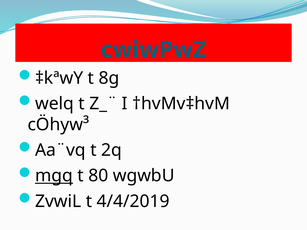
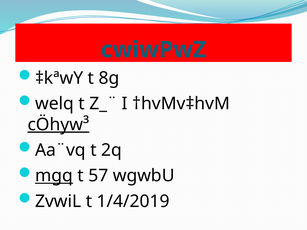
cÖhyw³ underline: none -> present (58, 125)
80: 80 -> 57 (98, 176)
4/4/2019: 4/4/2019 -> 1/4/2019 (133, 201)
